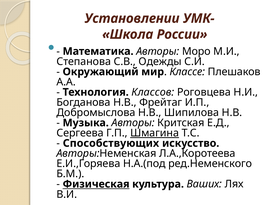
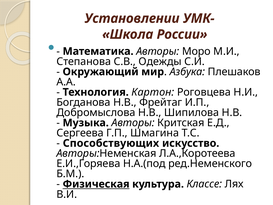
Классе: Классе -> Азбука (187, 72)
Классов: Классов -> Картон (153, 92)
Шмагина underline: present -> none (155, 133)
Ваших: Ваших -> Классе (204, 184)
